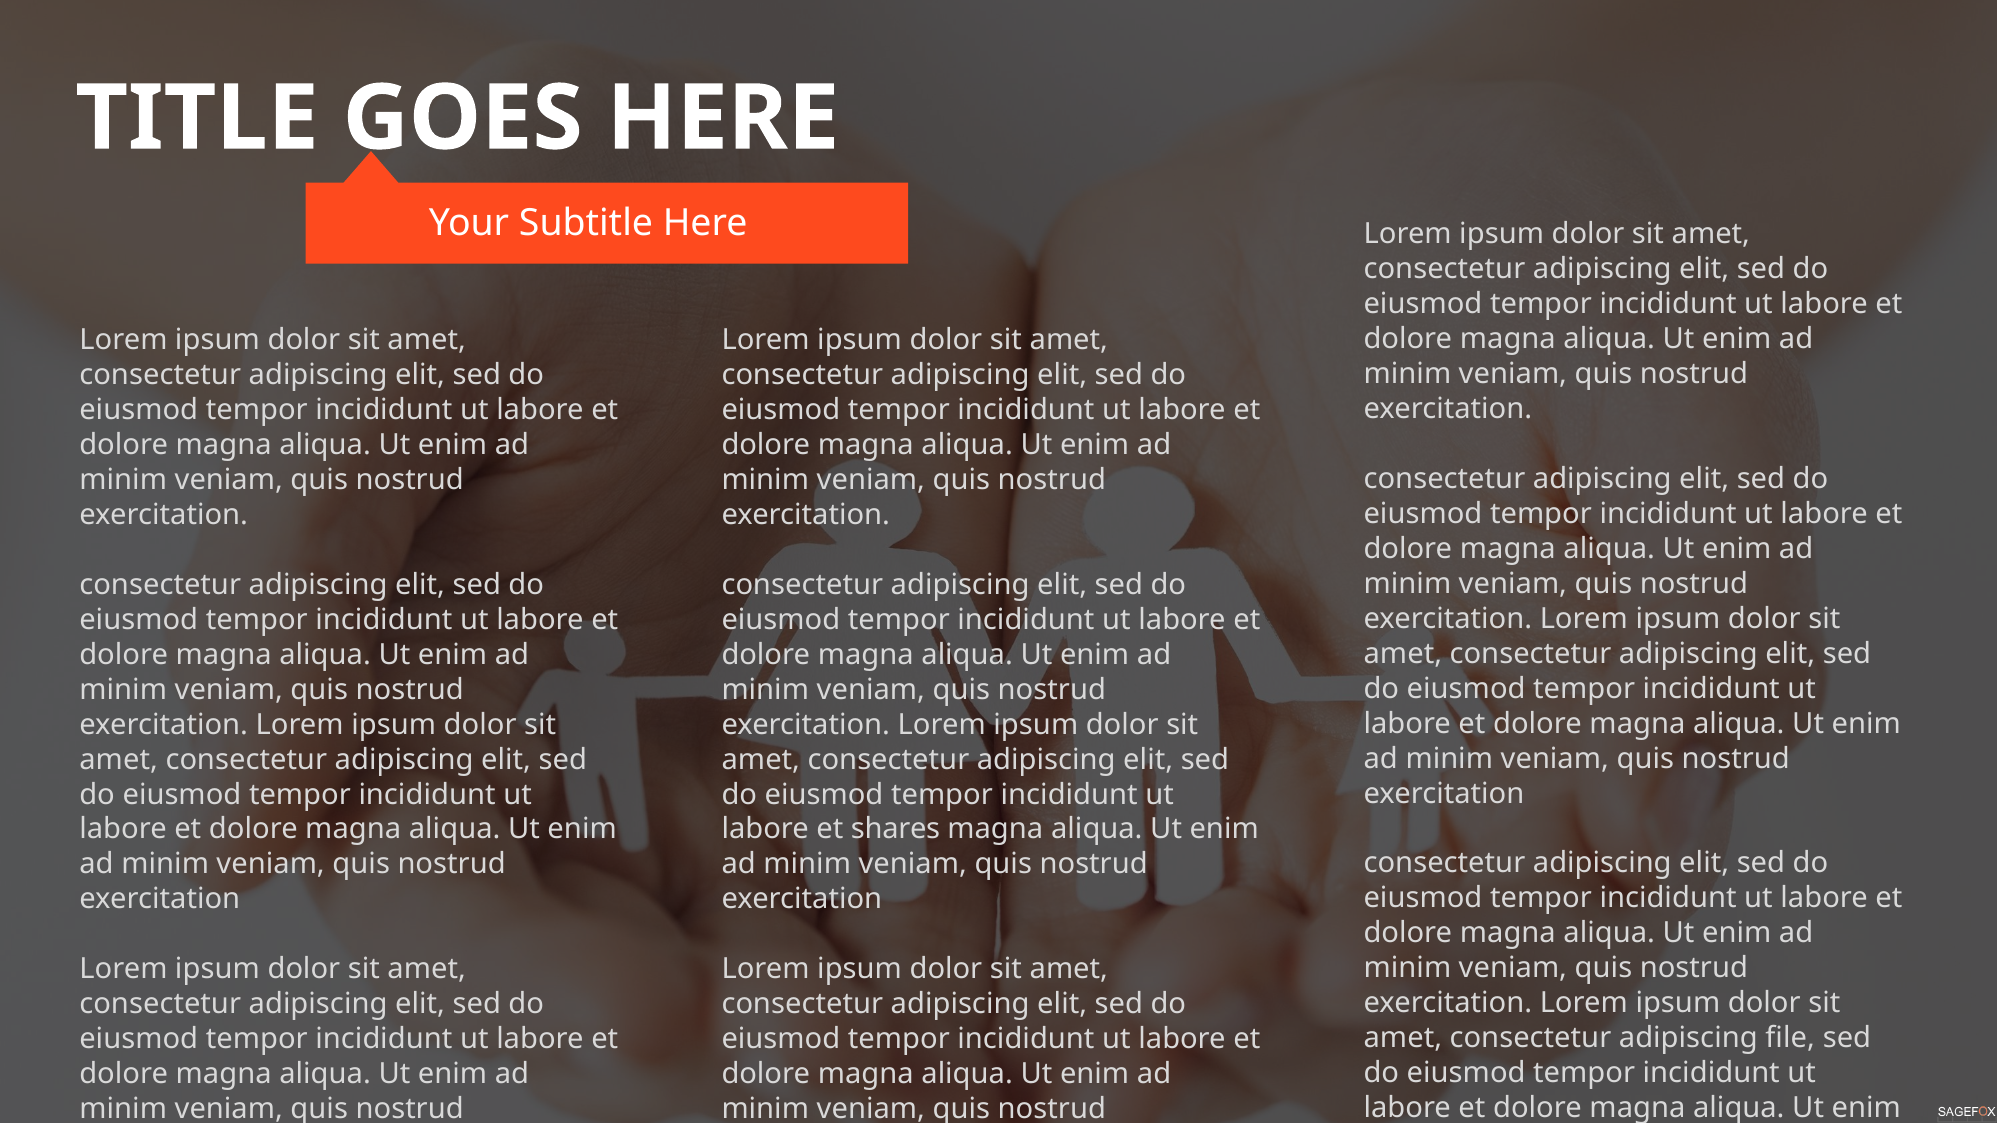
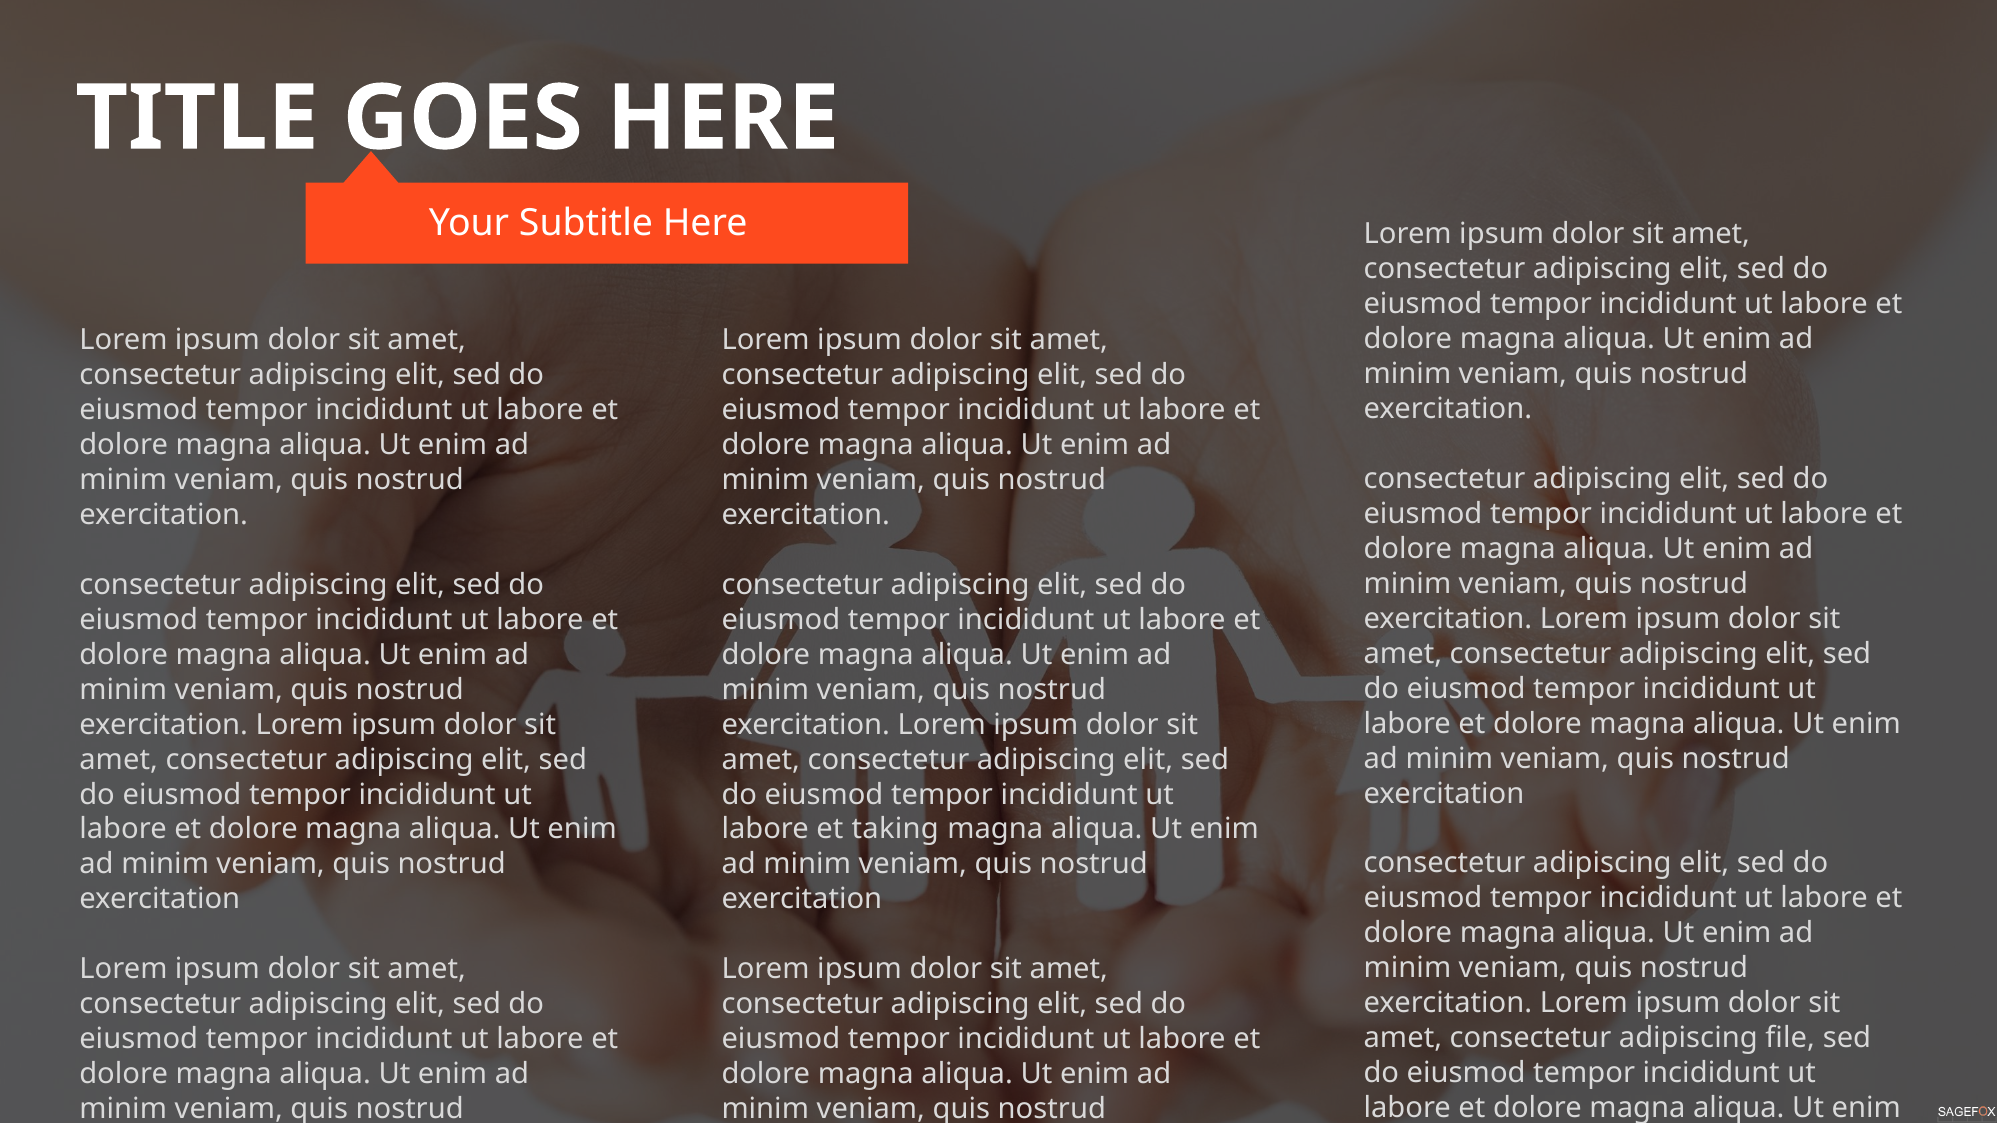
shares: shares -> taking (895, 830)
